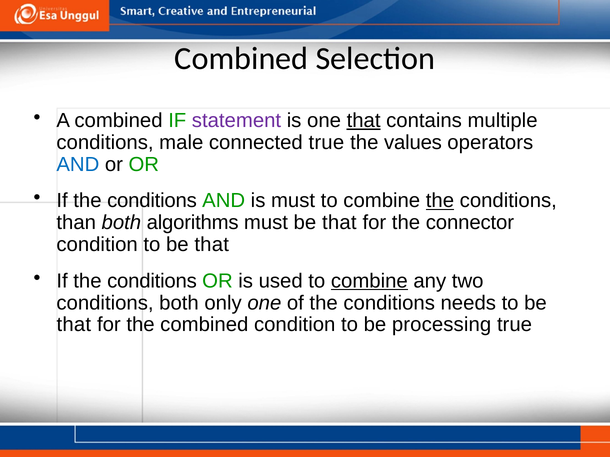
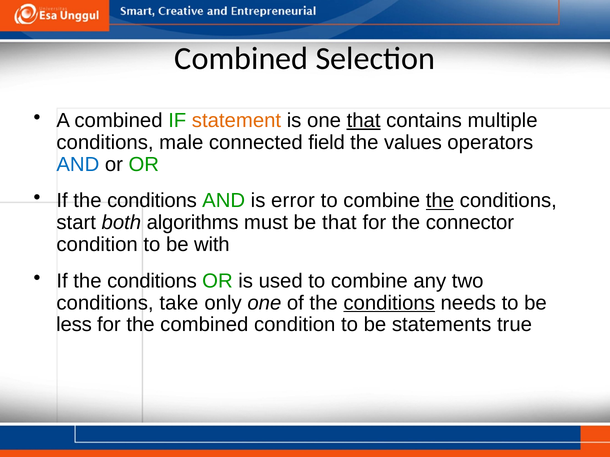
statement colour: purple -> orange (236, 121)
connected true: true -> field (327, 143)
is must: must -> error (293, 201)
than: than -> start (76, 223)
condition to be that: that -> with (212, 245)
combine underline: present -> none (369, 281)
conditions both: both -> take (179, 303)
conditions underline: none -> present (389, 303)
that: that -> less (74, 325)
processing: processing -> statements (442, 325)
